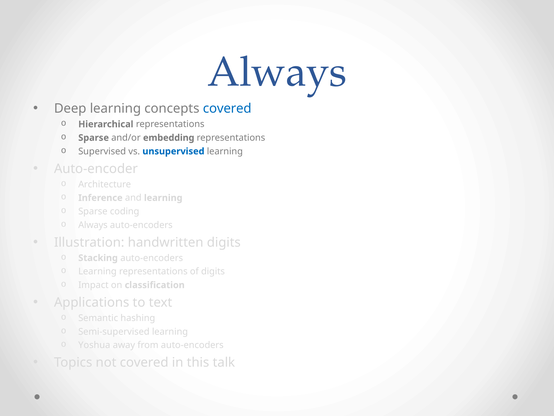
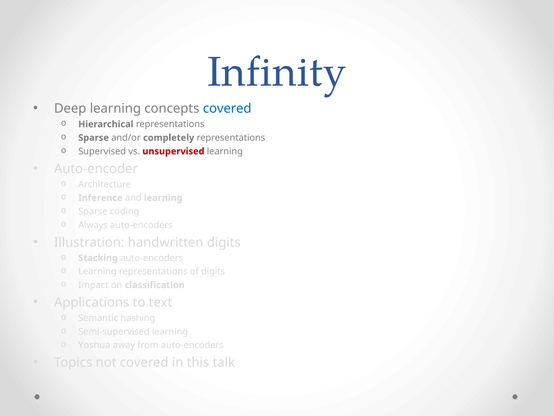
Always: Always -> Infinity (277, 72)
embedding: embedding -> completely (169, 138)
unsupervised colour: blue -> red (173, 151)
